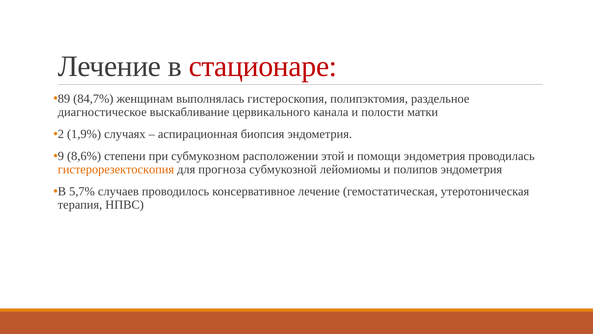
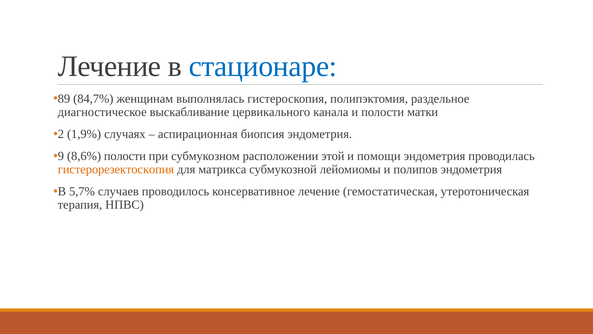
стационаре colour: red -> blue (263, 66)
8,6% степени: степени -> полости (125, 156)
прогноза: прогноза -> матрикса (222, 169)
